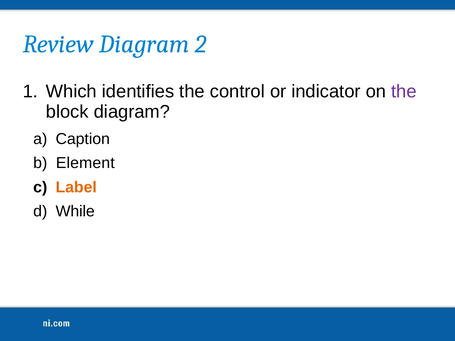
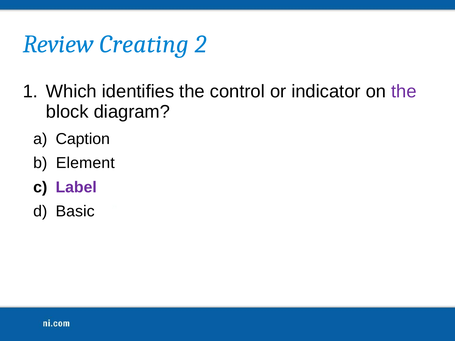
Review Diagram: Diagram -> Creating (144, 44)
Label colour: orange -> purple (76, 187)
While: While -> Basic (75, 212)
